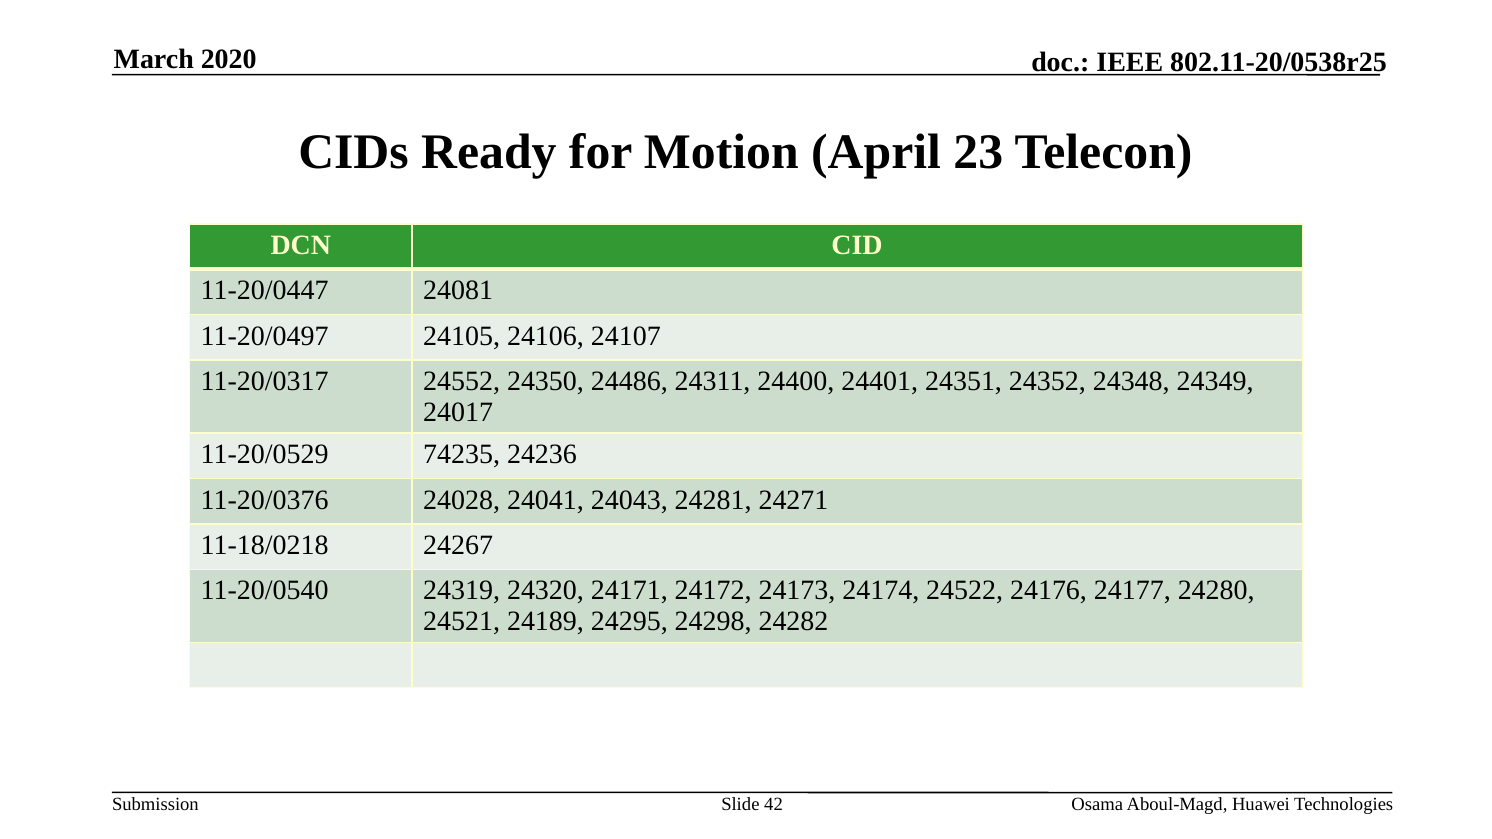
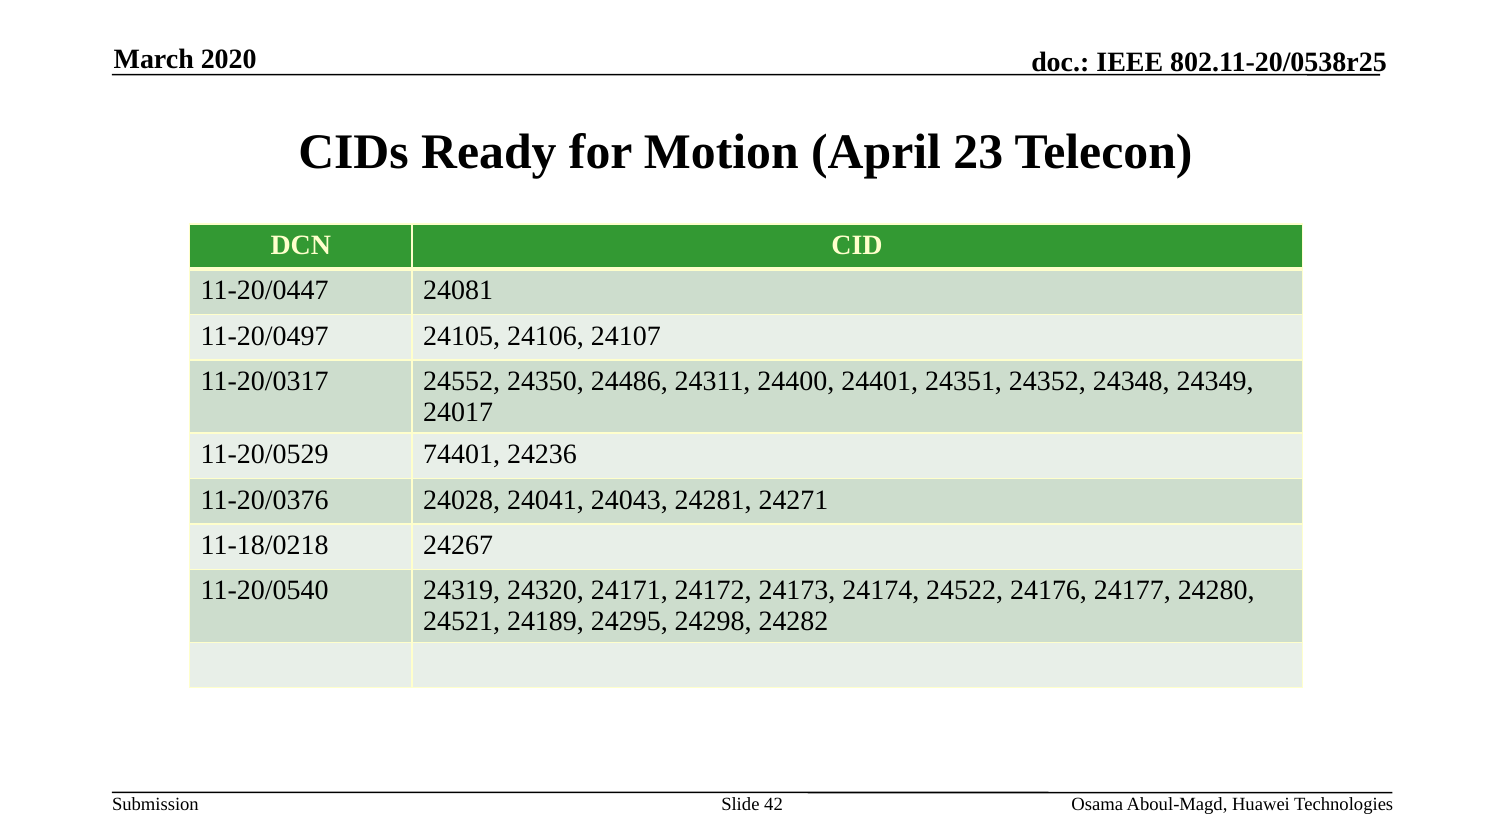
74235: 74235 -> 74401 (462, 455)
